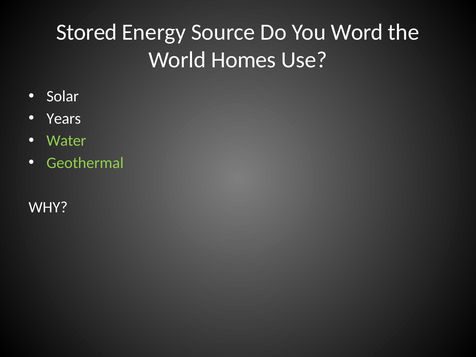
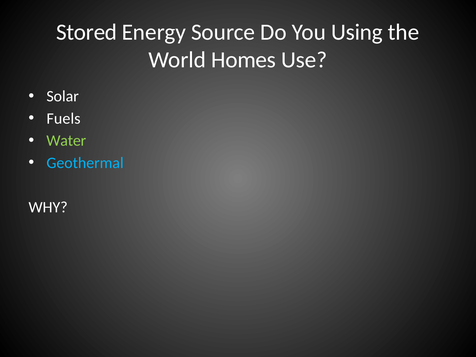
Word: Word -> Using (357, 32)
Years: Years -> Fuels (64, 119)
Geothermal colour: light green -> light blue (85, 163)
